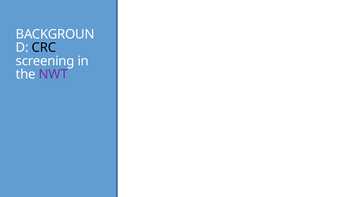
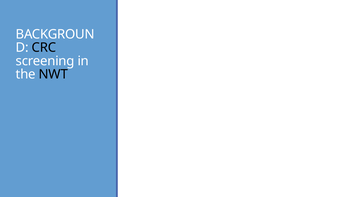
NWT colour: purple -> black (53, 74)
